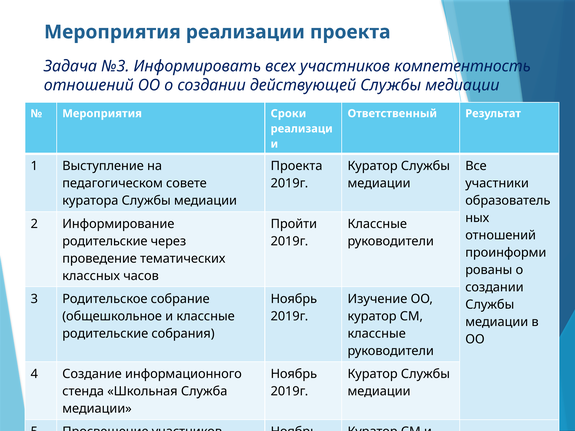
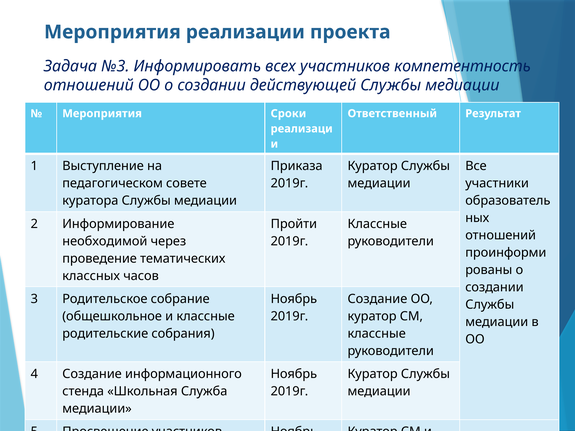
Проекта: Проекта -> Приказа (297, 166)
родительские: родительские -> необходимой (105, 241)
Изучение: Изучение -> Создание (377, 299)
